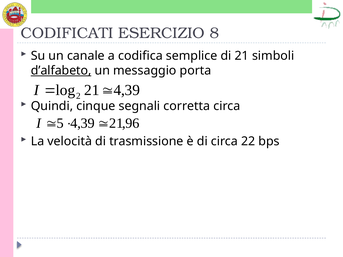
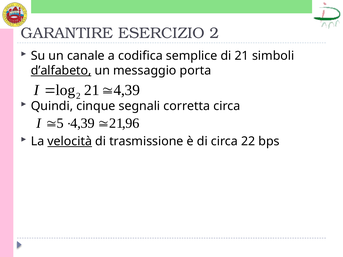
CODIFICATI: CODIFICATI -> GARANTIRE (67, 33)
ESERCIZIO 8: 8 -> 2 (214, 33)
velocità underline: none -> present (70, 141)
